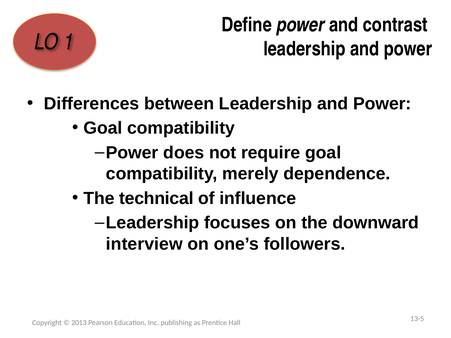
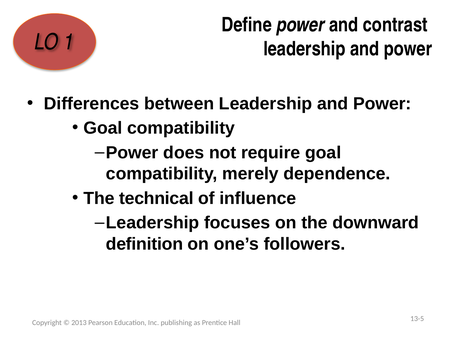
interview: interview -> definition (144, 244)
